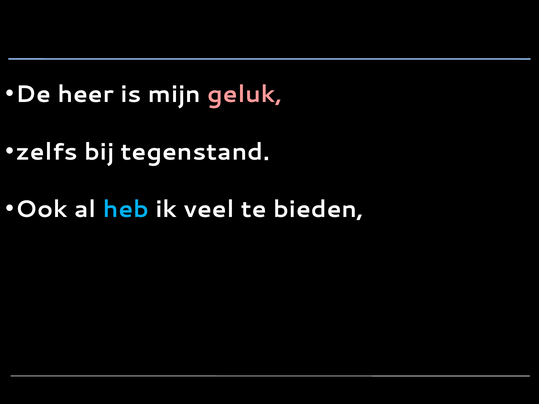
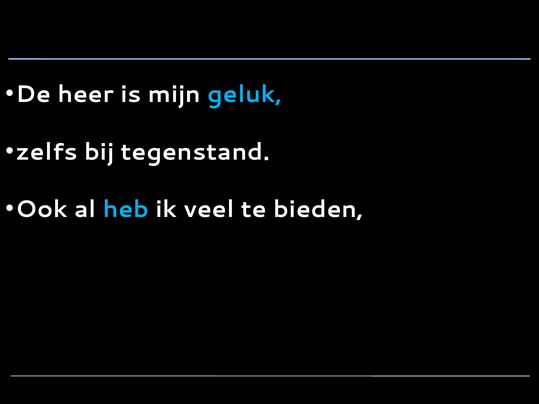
geluk colour: pink -> light blue (245, 94)
